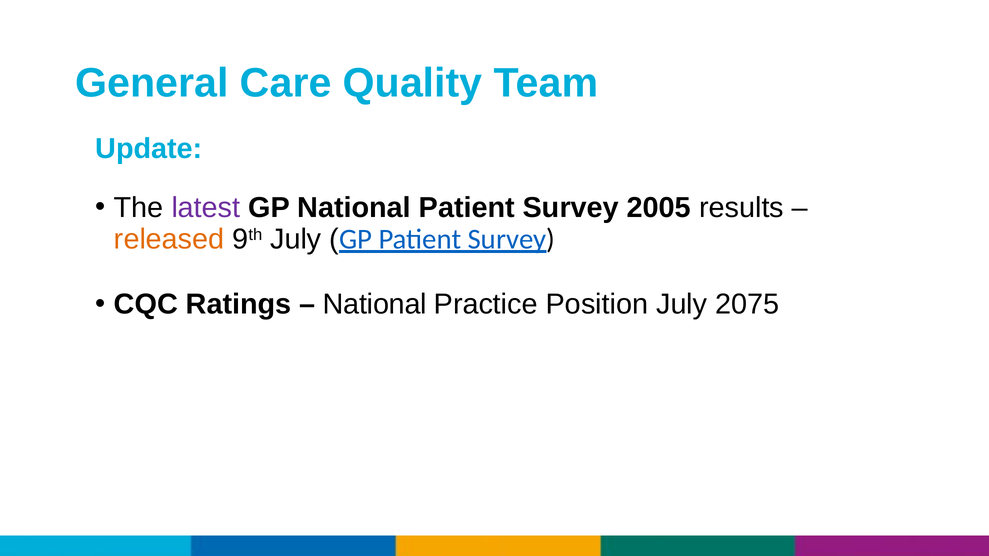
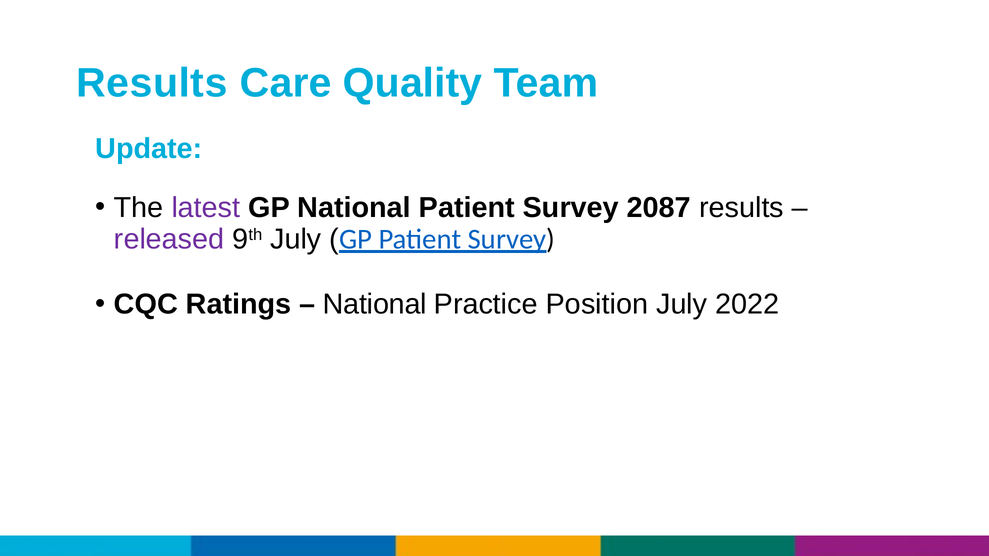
General: General -> Results (152, 83)
2005: 2005 -> 2087 (659, 208)
released colour: orange -> purple (169, 239)
2075: 2075 -> 2022 (747, 305)
